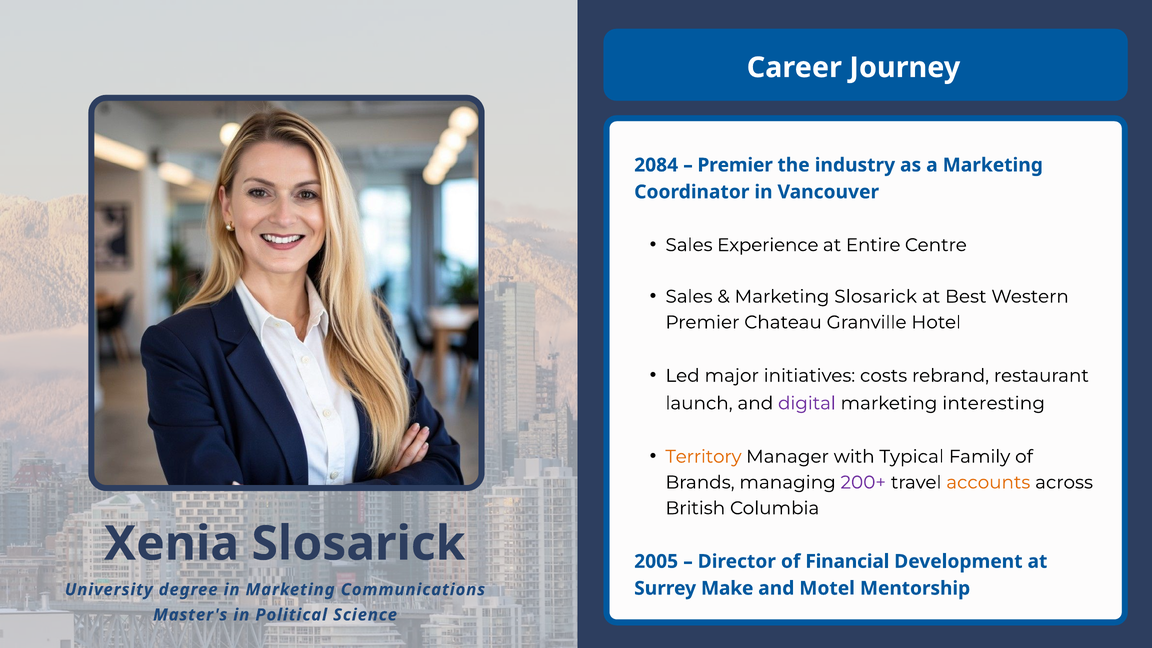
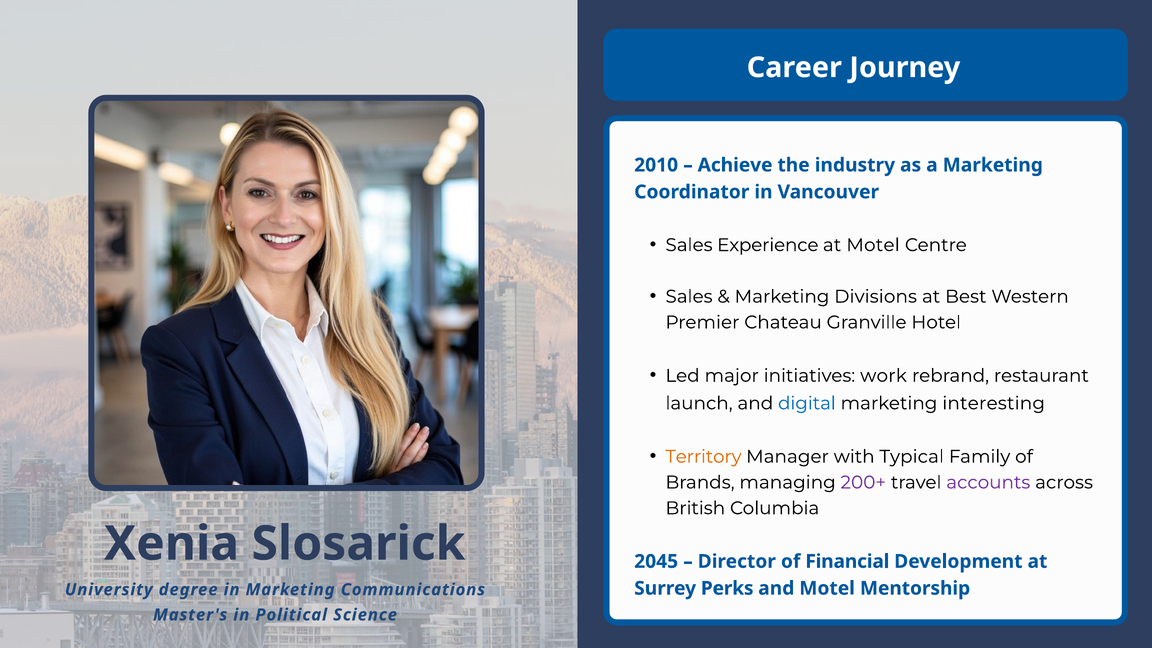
2084: 2084 -> 2010 (656, 165)
Premier: Premier -> Achieve (735, 165)
at Entire: Entire -> Motel (873, 245)
Marketing Slosarick: Slosarick -> Divisions (876, 297)
costs: costs -> work (883, 376)
digital colour: purple -> blue (807, 403)
accounts colour: orange -> purple (988, 482)
2005: 2005 -> 2045 (656, 561)
Make: Make -> Perks (727, 588)
